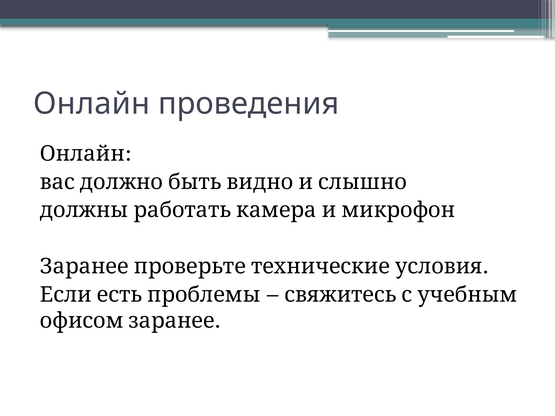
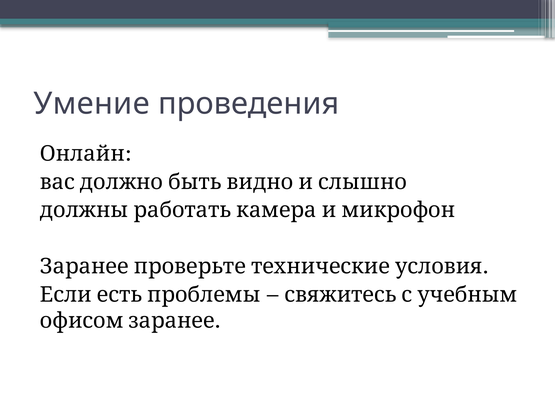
Онлайн: Онлайн -> Умение (92, 104)
